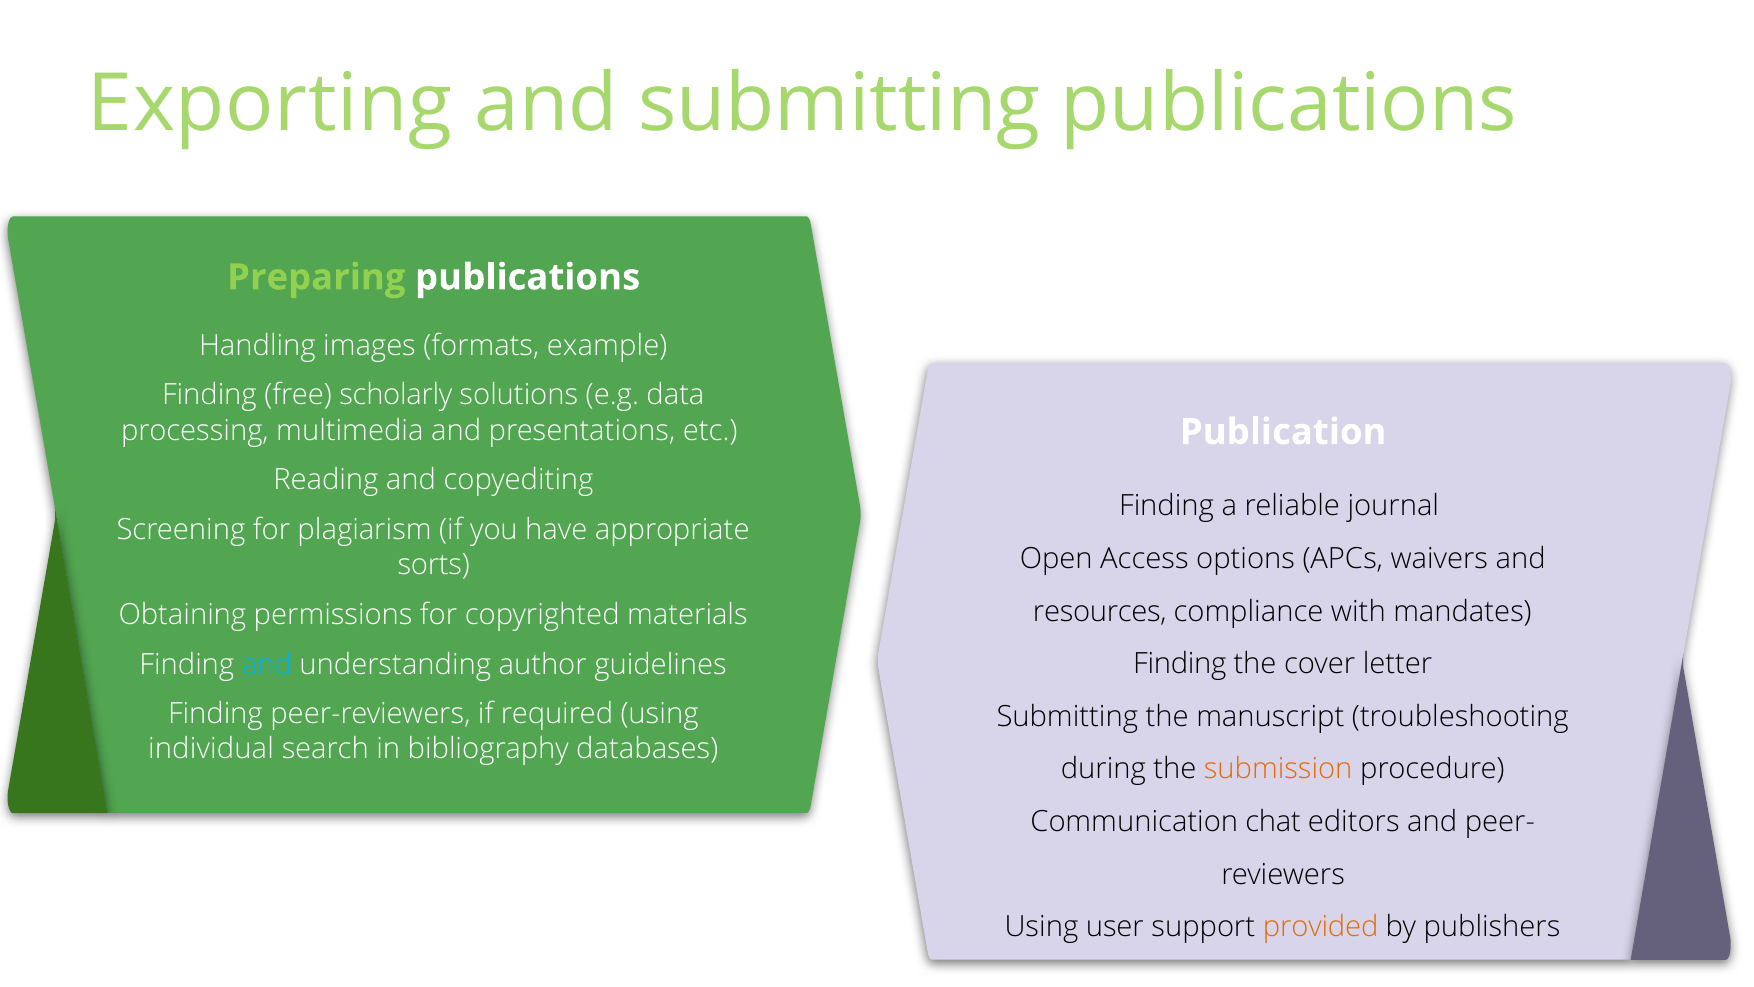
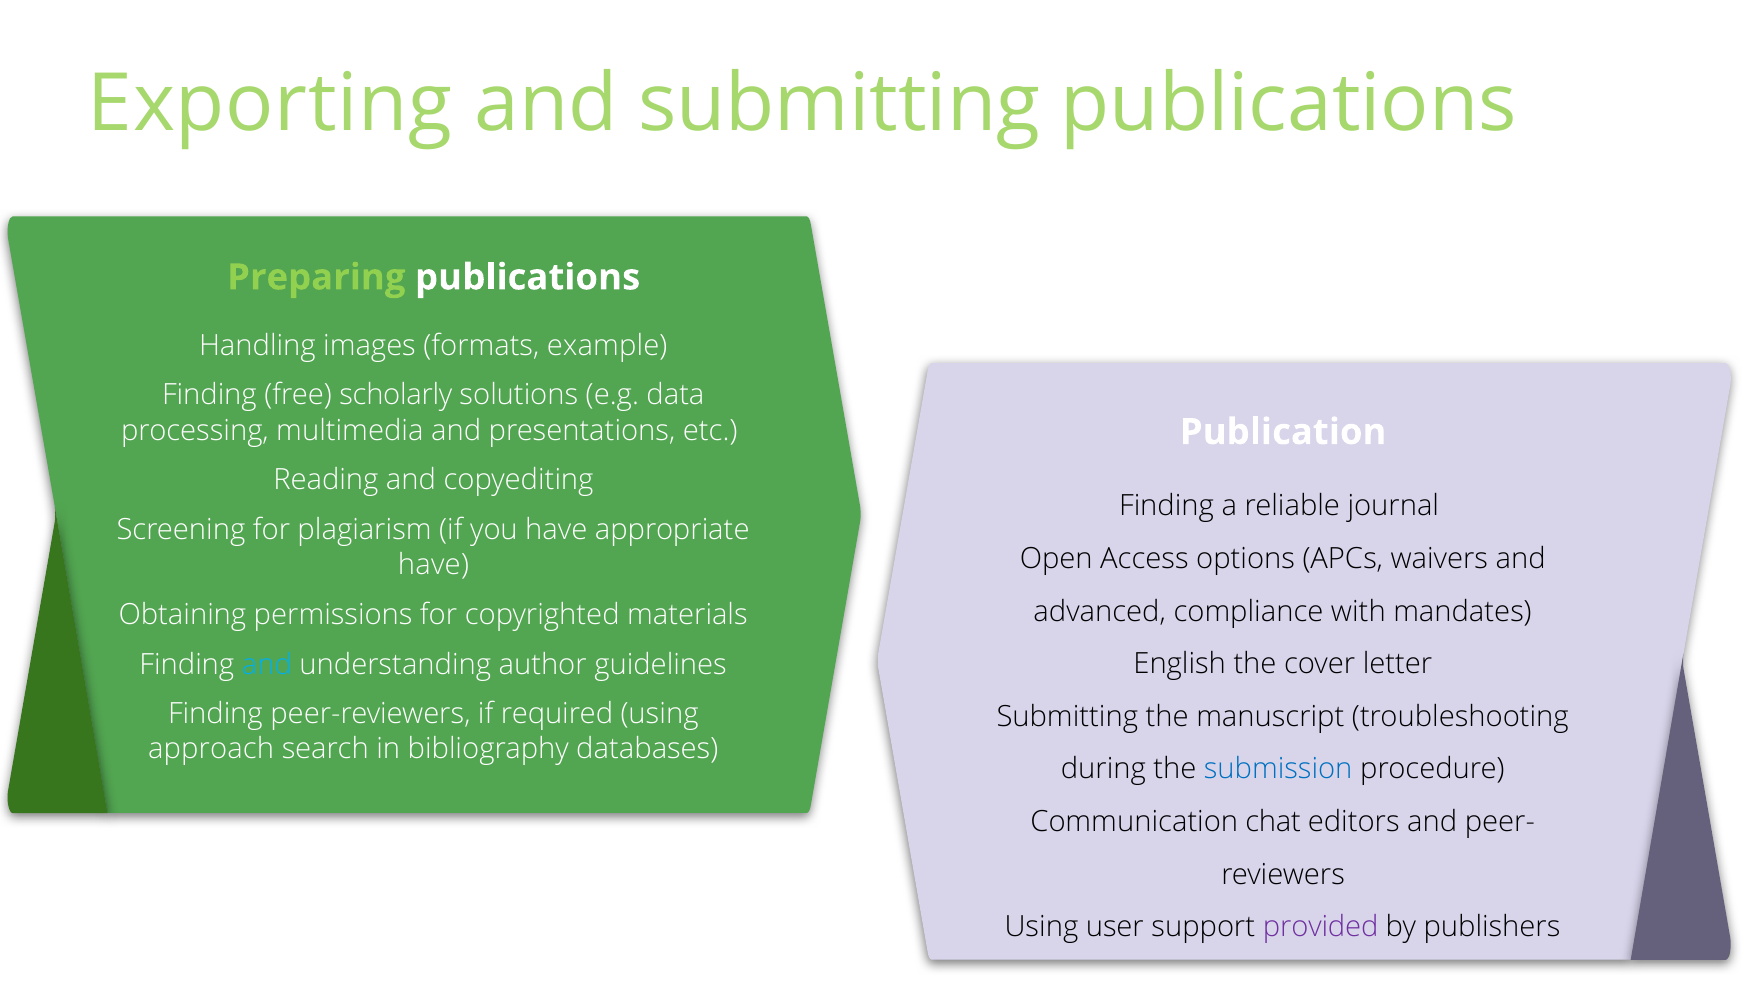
sorts: sorts -> have (433, 565)
resources: resources -> advanced (1100, 611)
Finding: Finding -> English (1180, 664)
individual: individual -> approach (211, 749)
submission colour: orange -> blue (1278, 769)
provided colour: orange -> purple (1321, 927)
